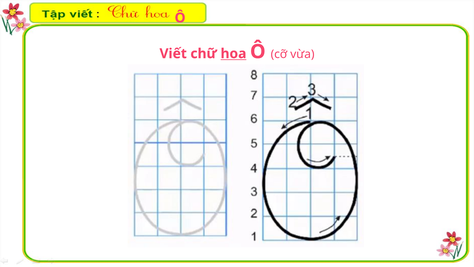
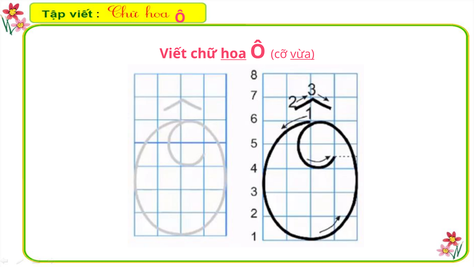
vừa underline: none -> present (302, 54)
